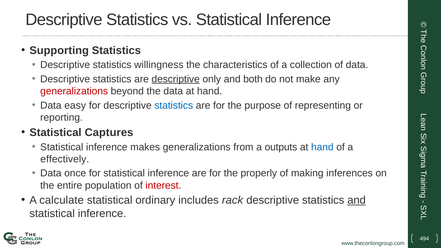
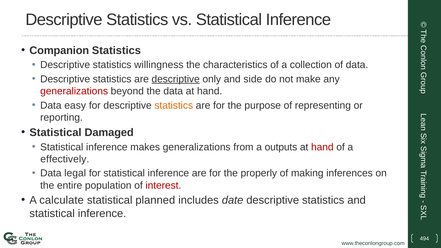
Supporting: Supporting -> Companion (59, 50)
both: both -> side (253, 79)
statistics colour: blue -> orange (174, 105)
Captures: Captures -> Damaged (109, 132)
hand colour: blue -> red (322, 147)
once: once -> legal (75, 173)
ordinary: ordinary -> planned (155, 200)
rack: rack -> date (233, 200)
and underline: present -> none (357, 200)
